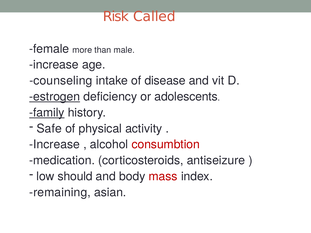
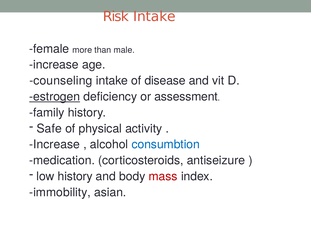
Risk Called: Called -> Intake (154, 17)
adolescents: adolescents -> assessment (186, 97)
family underline: present -> none (47, 113)
consumbtion colour: red -> blue (166, 145)
low should: should -> history (75, 177)
remaining: remaining -> immobility (60, 193)
